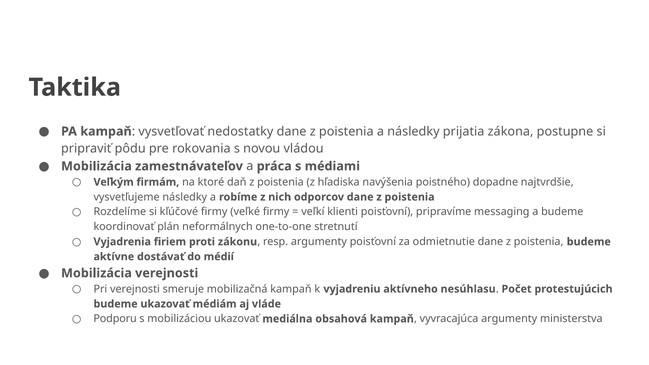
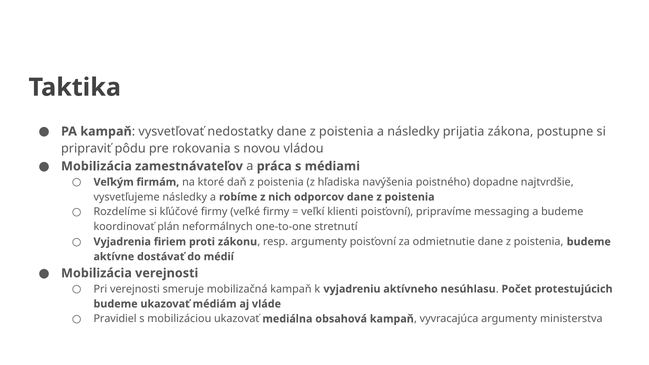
Podporu: Podporu -> Pravidiel (115, 319)
